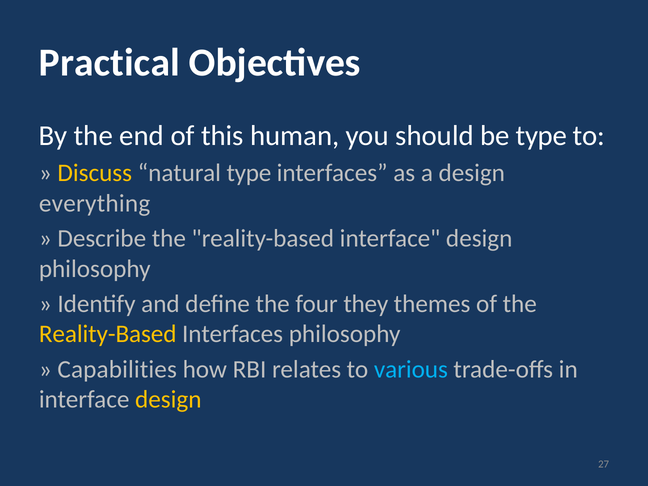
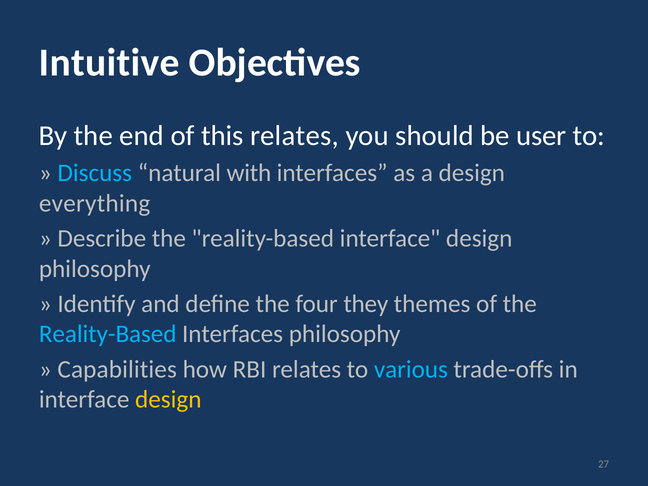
Practical: Practical -> Intuitive (109, 63)
this human: human -> relates (295, 136)
be type: type -> user (541, 136)
Discuss colour: yellow -> light blue (95, 173)
natural type: type -> with (249, 173)
Reality-Based colour: yellow -> light blue (108, 334)
